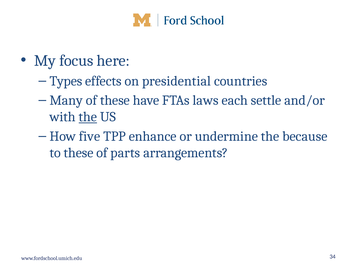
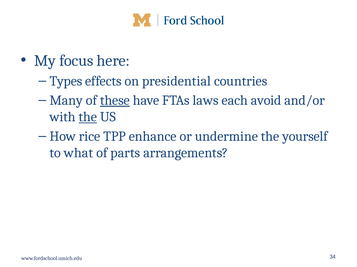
these underline: none -> present (115, 101)
settle: settle -> avoid (266, 101)
five: five -> rice (90, 137)
because: because -> yourself (305, 137)
to these: these -> what (78, 153)
